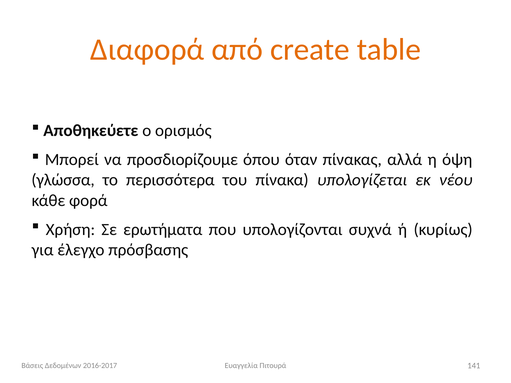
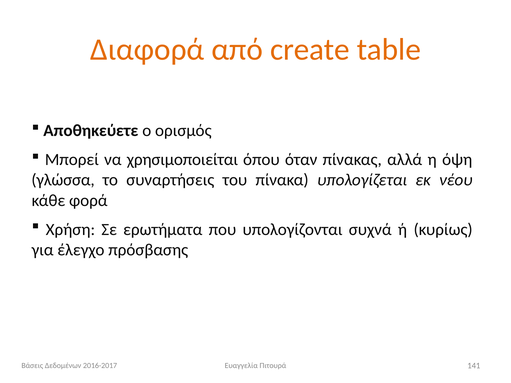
προσδιορίζουμε: προσδιορίζουμε -> χρησιμοποιείται (182, 160)
περισσότερα: περισσότερα -> συναρτήσεις (170, 180)
